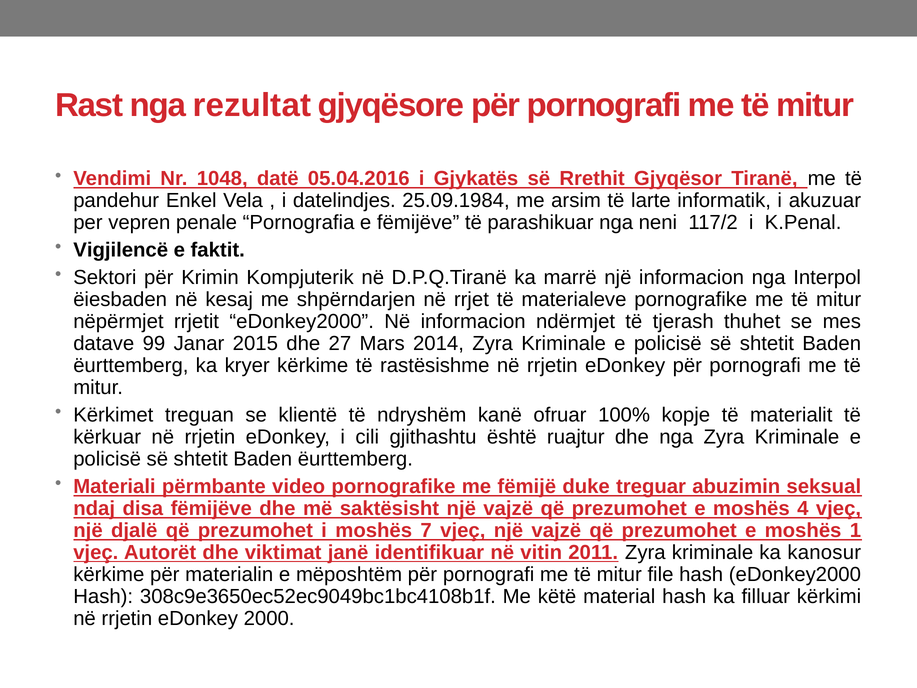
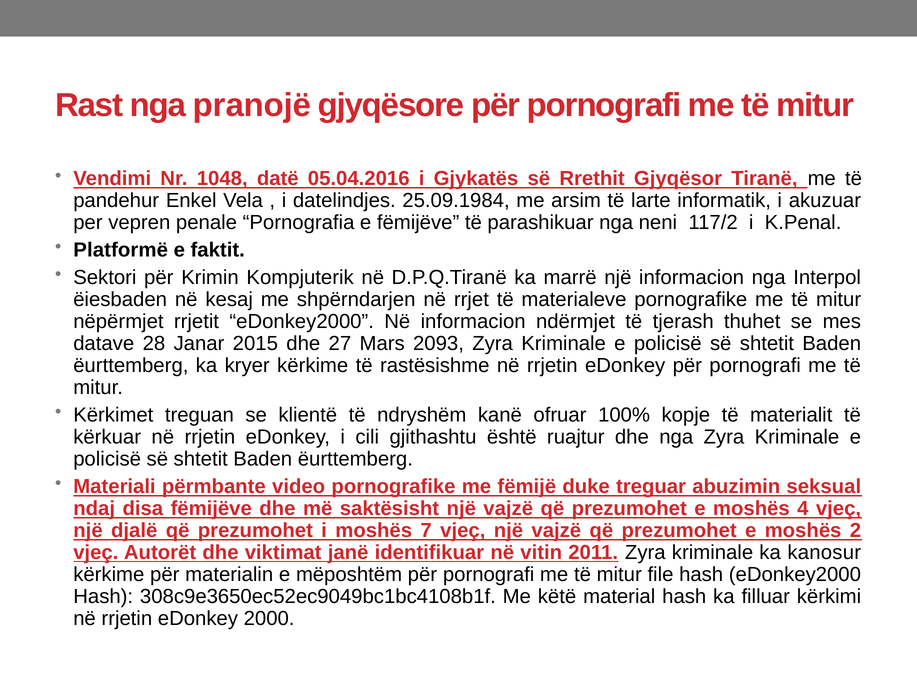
rezultat: rezultat -> pranojë (252, 105)
Vigjilencë: Vigjilencë -> Platformë (121, 250)
99: 99 -> 28 (154, 344)
2014: 2014 -> 2093 (438, 344)
1: 1 -> 2 (855, 530)
